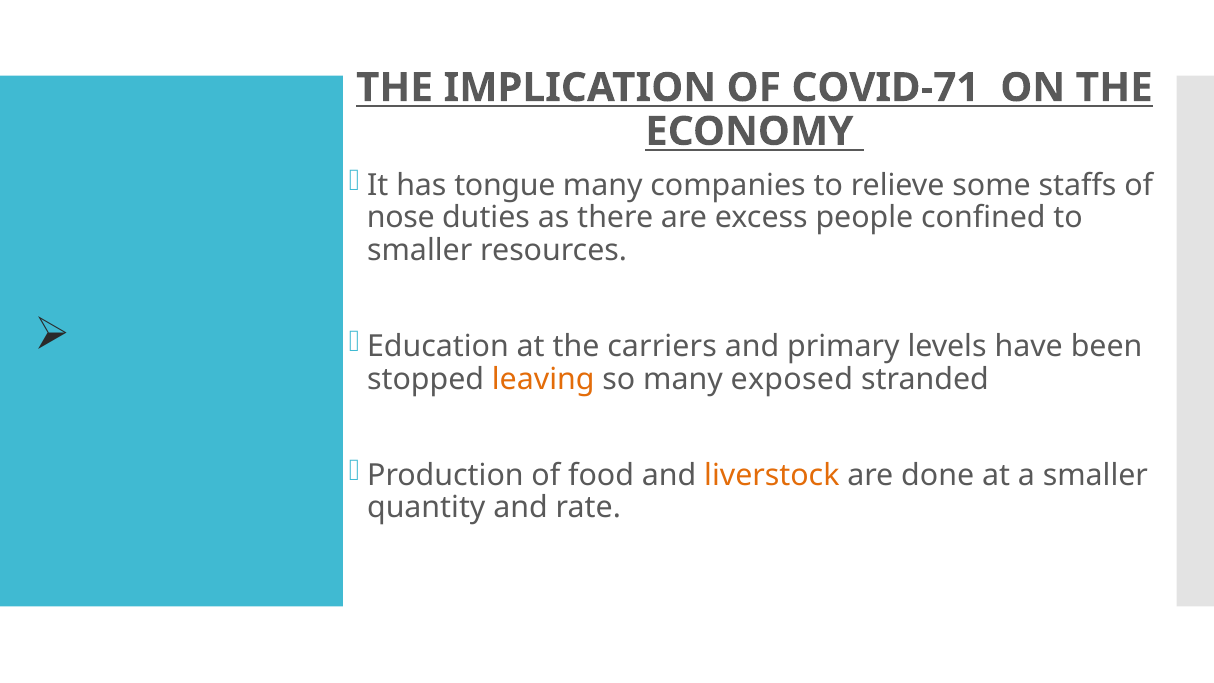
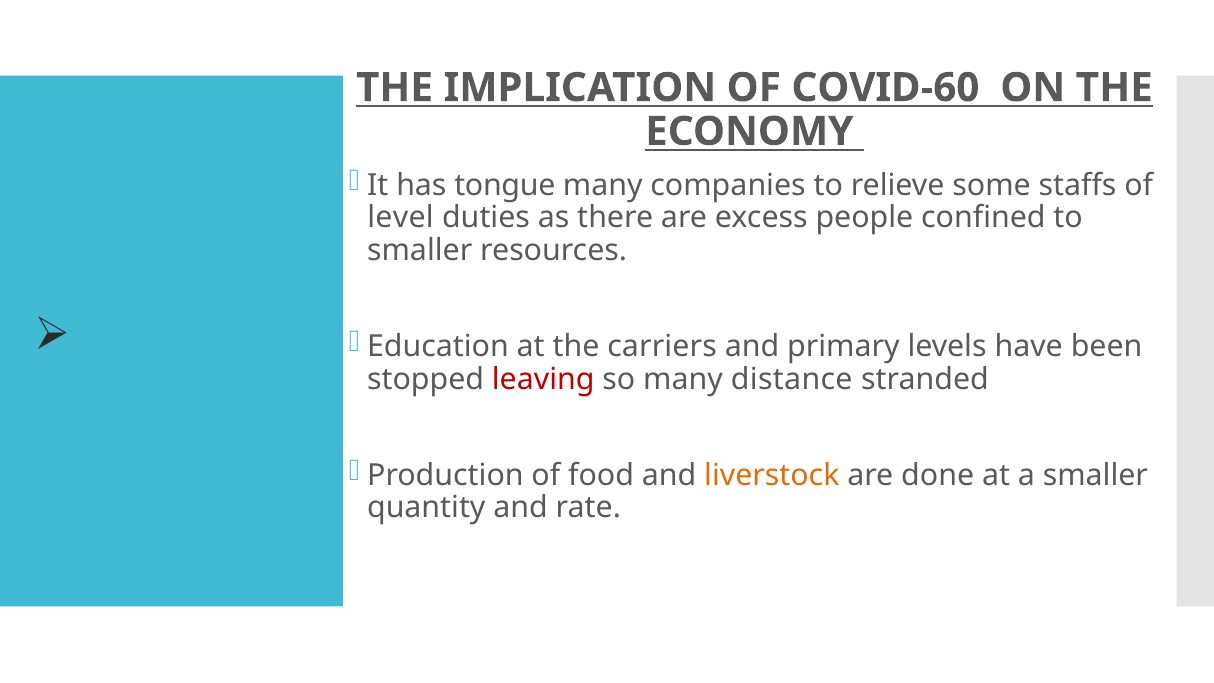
COVID-71: COVID-71 -> COVID-60 (885, 88)
nose: nose -> level (401, 218)
leaving colour: orange -> red (543, 379)
exposed: exposed -> distance (792, 379)
